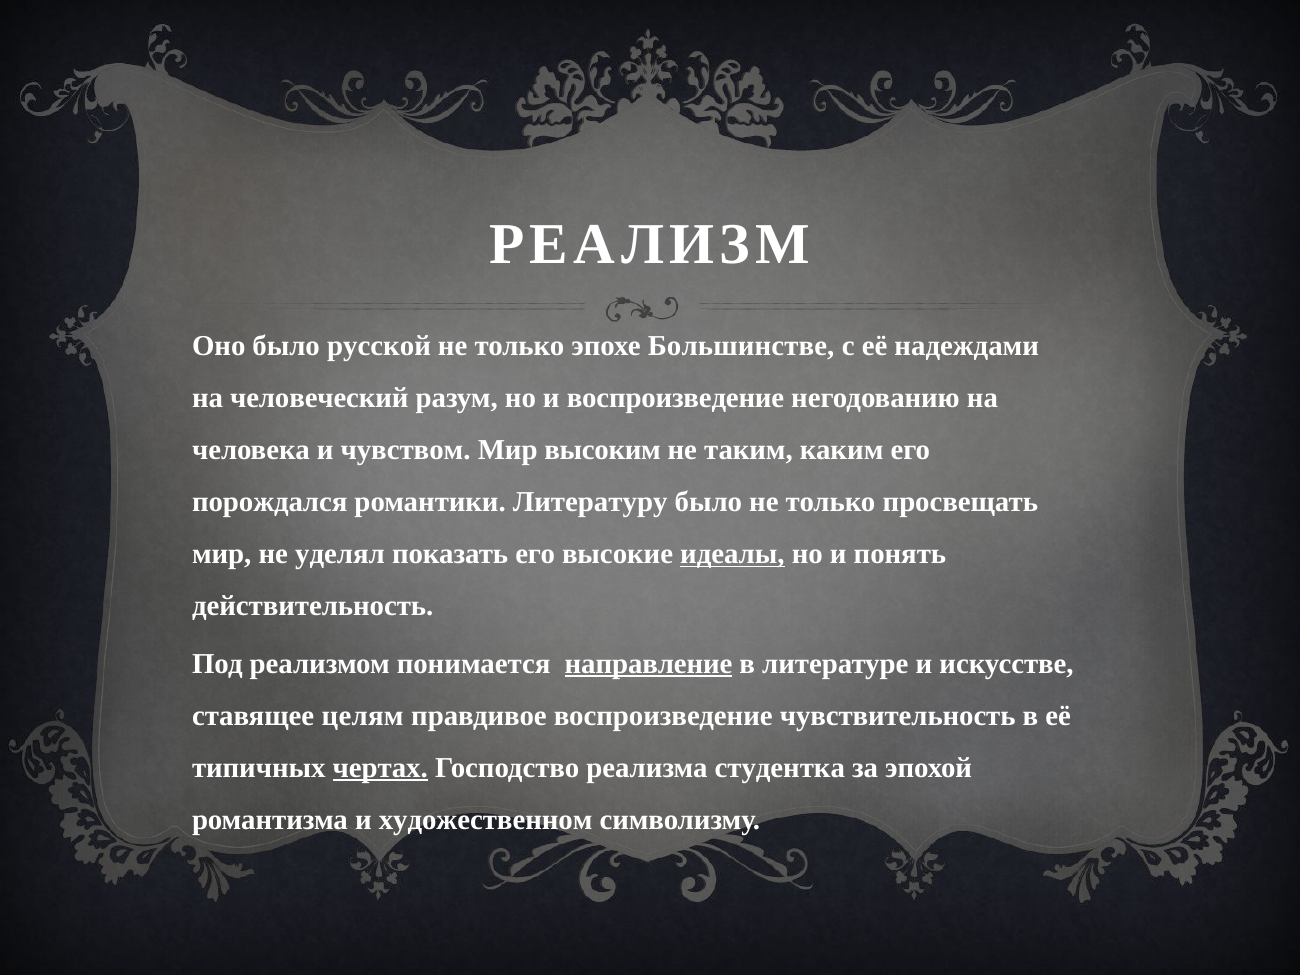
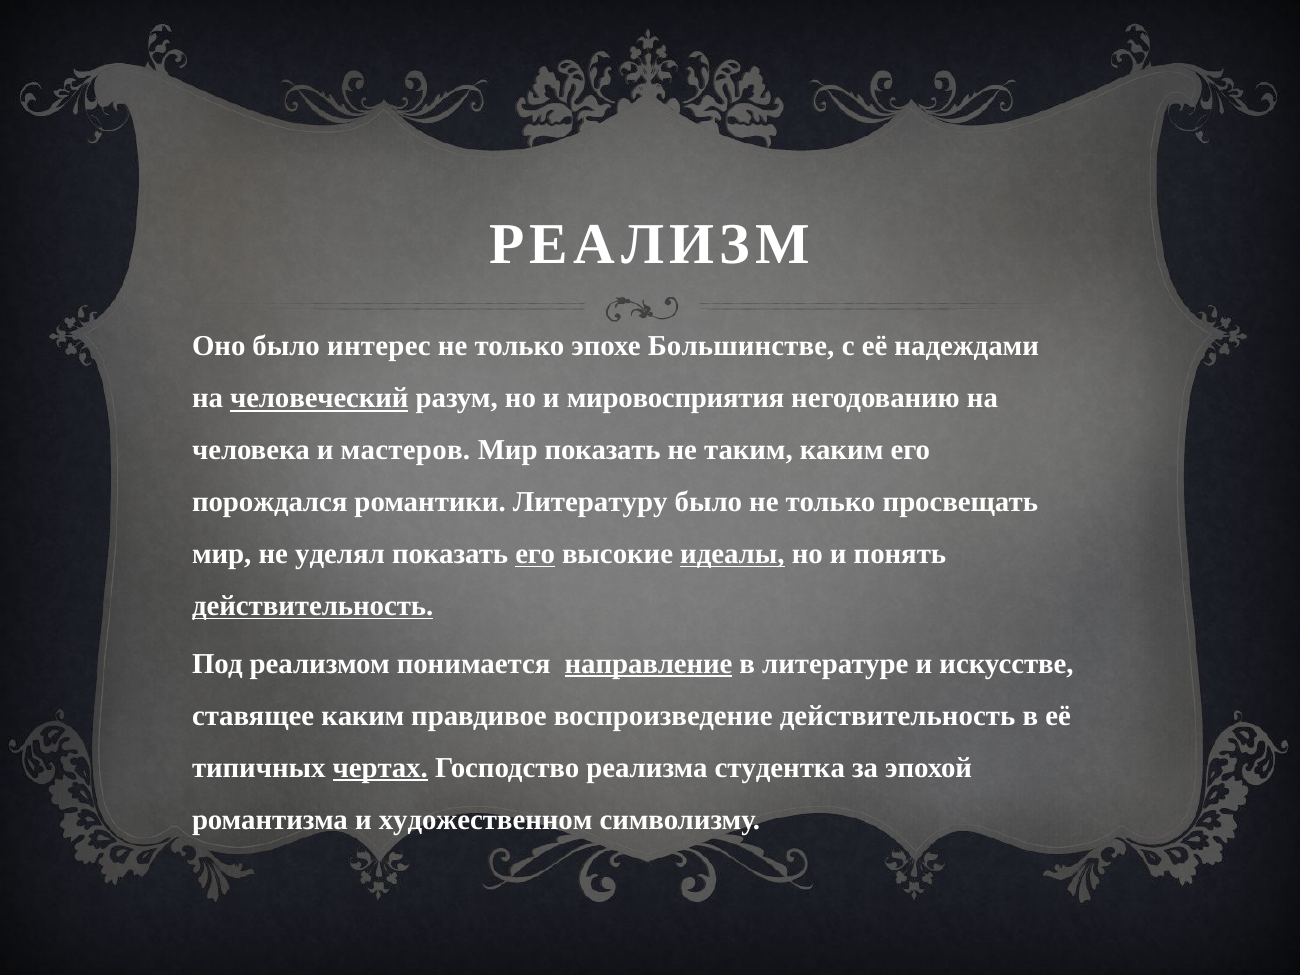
русской: русской -> интерес (379, 346)
человеческий underline: none -> present (319, 398)
и воспроизведение: воспроизведение -> мировосприятия (676, 398)
чувством: чувством -> мастеров (405, 450)
Мир высоким: высоким -> показать (603, 450)
его underline: none -> present (535, 554)
действительность underline: none -> present (313, 606)
ставящее целям: целям -> каким (363, 716)
воспроизведение чувствительность: чувствительность -> действительность (898, 716)
